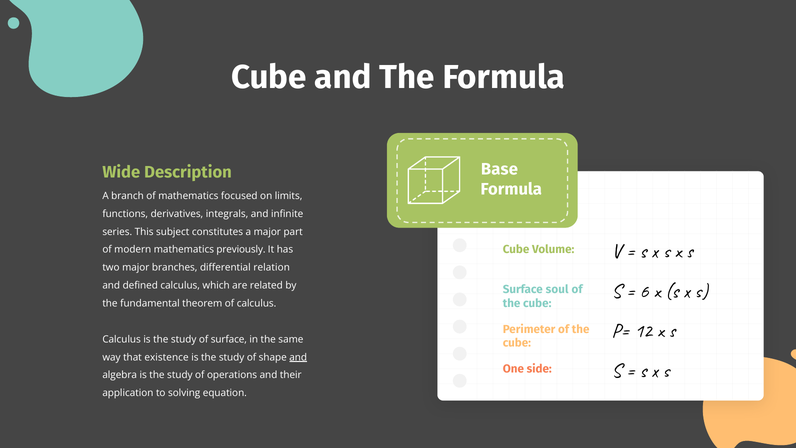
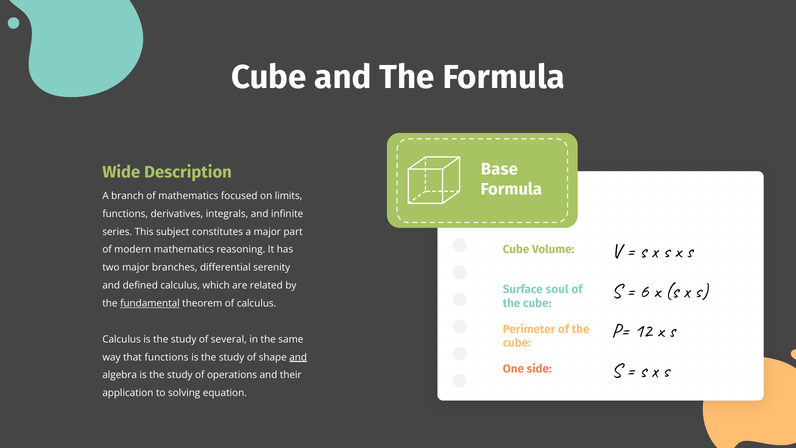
previously: previously -> reasoning (241, 250)
relation: relation -> serenity (272, 267)
fundamental underline: none -> present (150, 303)
of surface: surface -> several (229, 339)
that existence: existence -> functions (166, 357)
